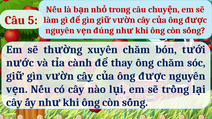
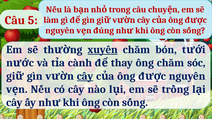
xuyên underline: none -> present (103, 50)
